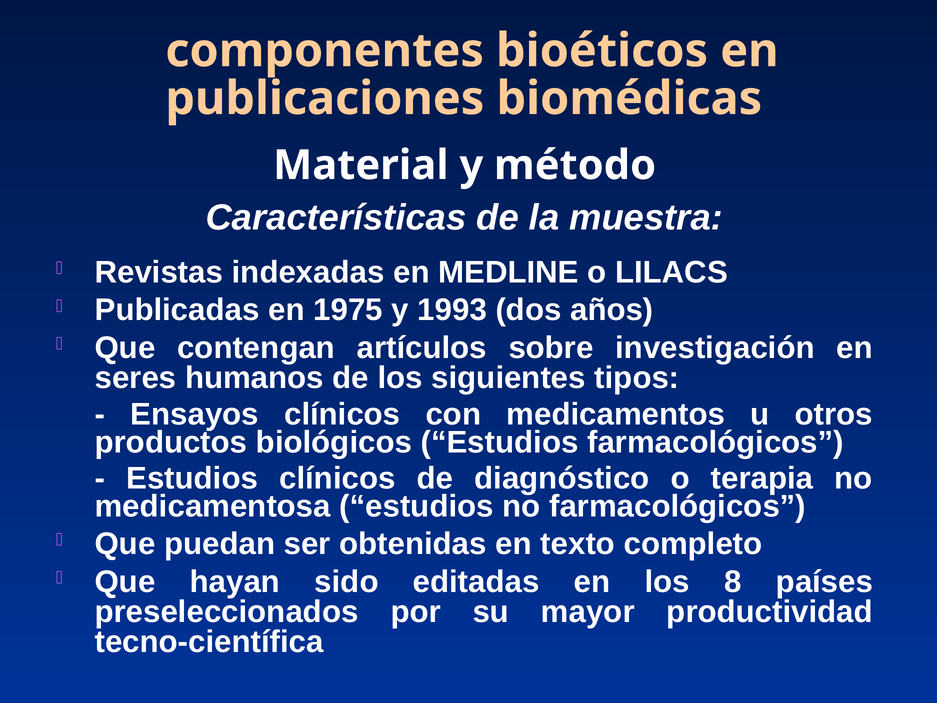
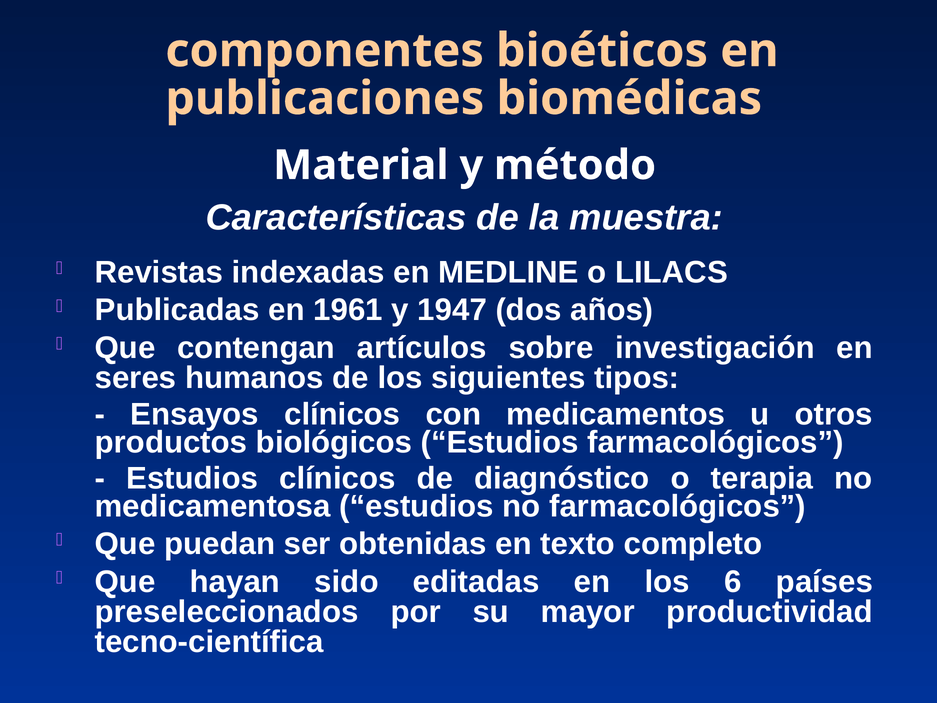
1975: 1975 -> 1961 (348, 310)
1993: 1993 -> 1947 (452, 310)
8: 8 -> 6 (733, 582)
